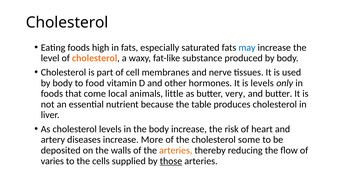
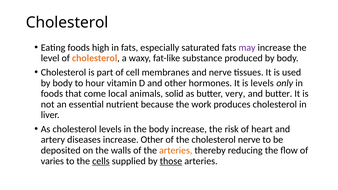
may colour: blue -> purple (247, 48)
food: food -> hour (95, 83)
little: little -> solid (174, 94)
table: table -> work (201, 104)
increase More: More -> Other (152, 140)
cholesterol some: some -> nerve (249, 140)
cells underline: none -> present (101, 161)
